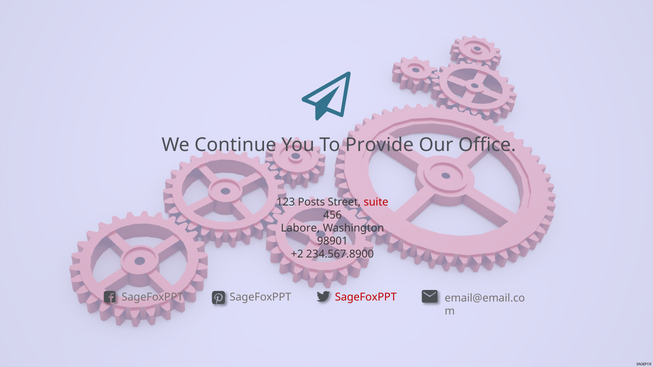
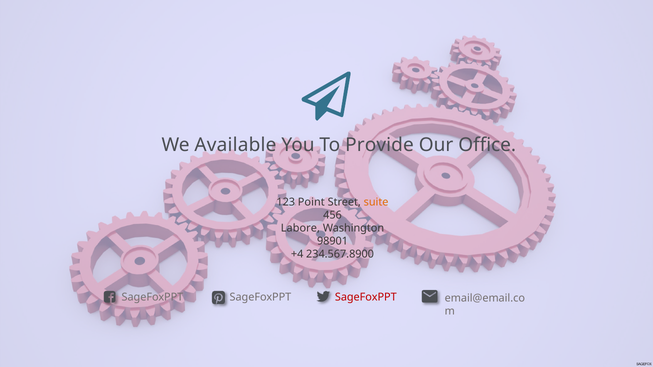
Continue: Continue -> Available (235, 145)
Posts: Posts -> Point (311, 202)
suite colour: red -> orange (376, 202)
+2: +2 -> +4 (297, 254)
